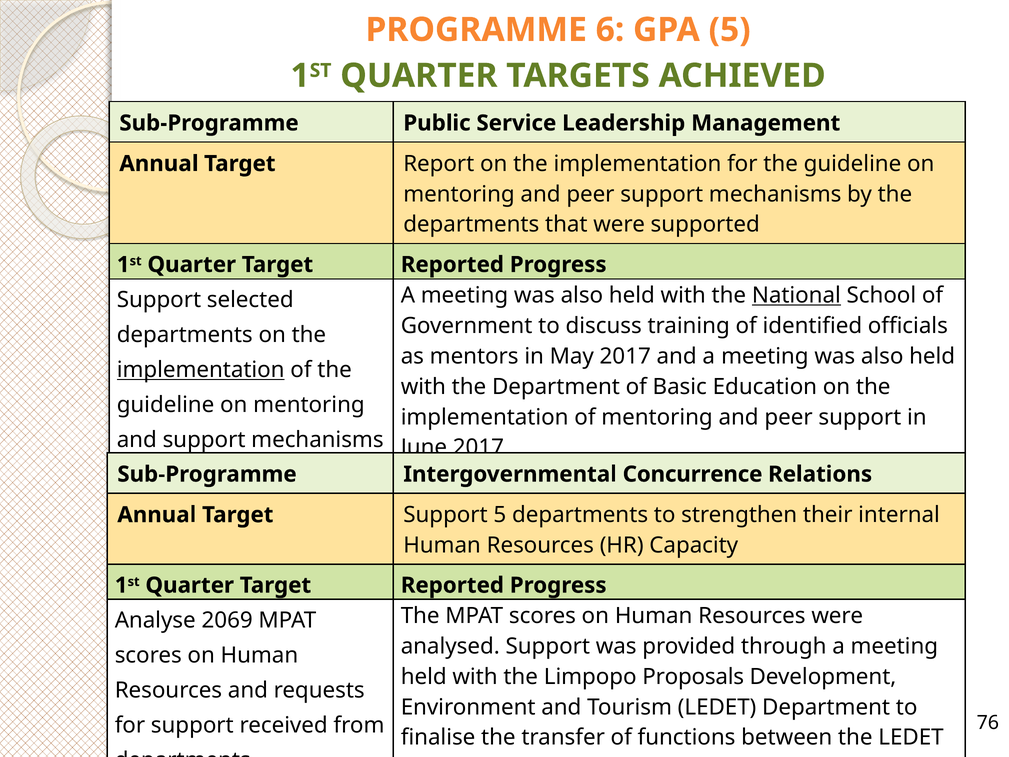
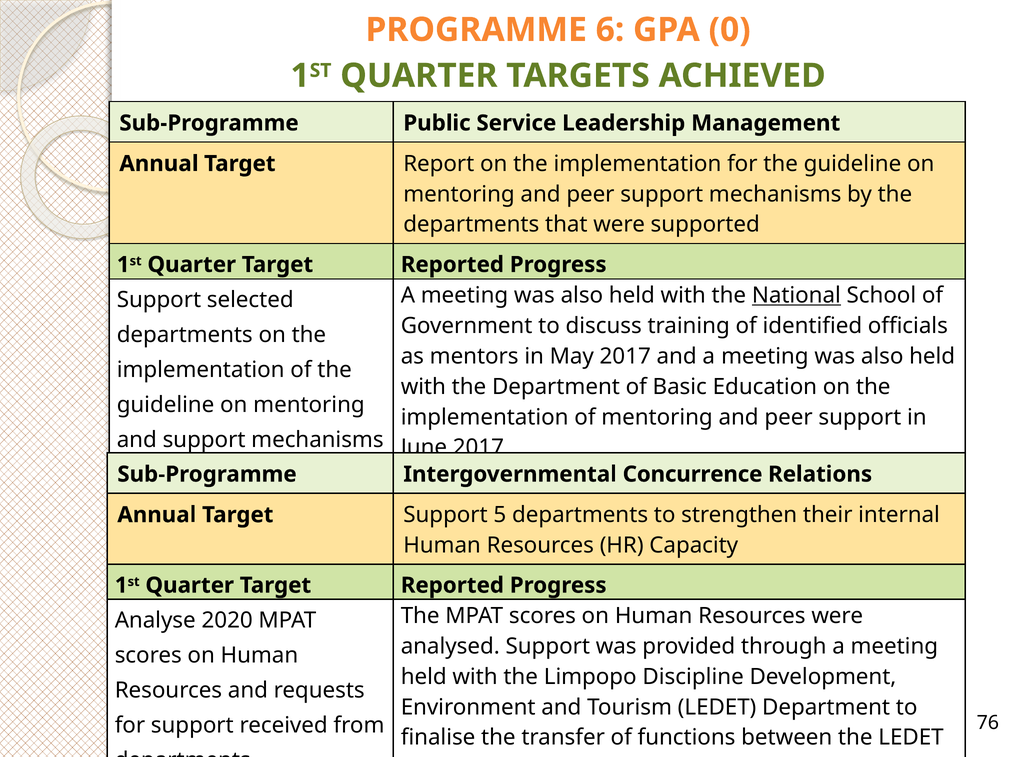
GPA 5: 5 -> 0 (730, 30)
implementation underline: present -> none (201, 370)
2069: 2069 -> 2020 (227, 620)
Proposals: Proposals -> Discipline (693, 676)
